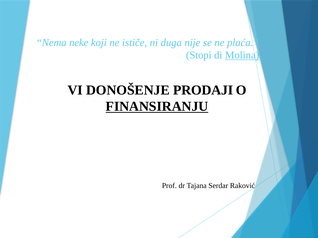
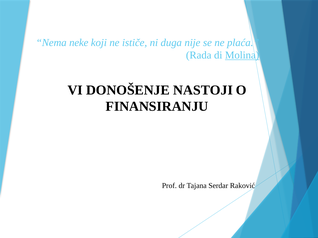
Stopi: Stopi -> Rada (199, 55)
PRODAJI: PRODAJI -> NASTOJI (203, 90)
FINANSIRANJU underline: present -> none (157, 107)
